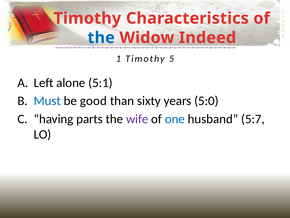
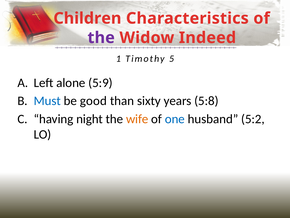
Timothy: Timothy -> Children (87, 18)
the colour: blue -> purple (101, 38)
5:1: 5:1 -> 5:9 (100, 83)
5:0: 5:0 -> 5:8 (206, 101)
parts: parts -> night (90, 119)
wife colour: purple -> orange (137, 119)
5:7: 5:7 -> 5:2 (253, 119)
